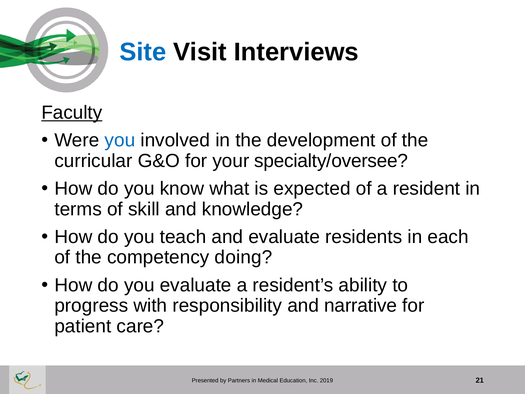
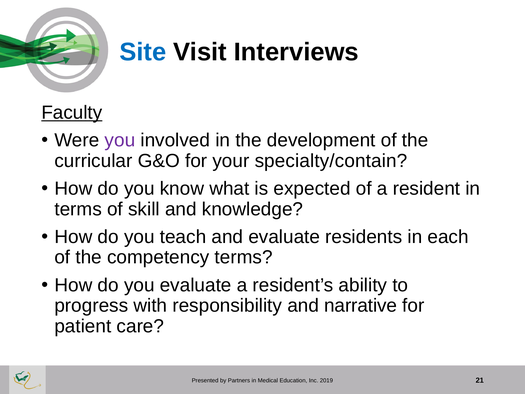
you colour: blue -> purple (120, 140)
specialty/oversee: specialty/oversee -> specialty/contain (331, 161)
competency doing: doing -> terms (244, 257)
